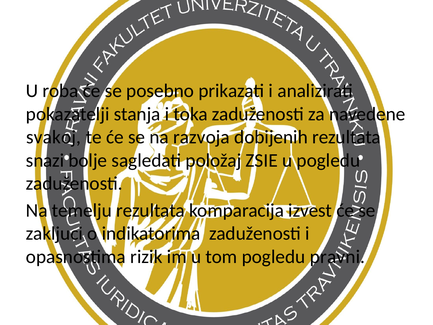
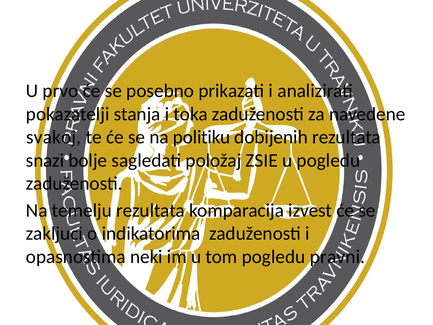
roba: roba -> prvo (61, 91)
razvoja: razvoja -> politiku (202, 137)
rizik: rizik -> neki (146, 257)
